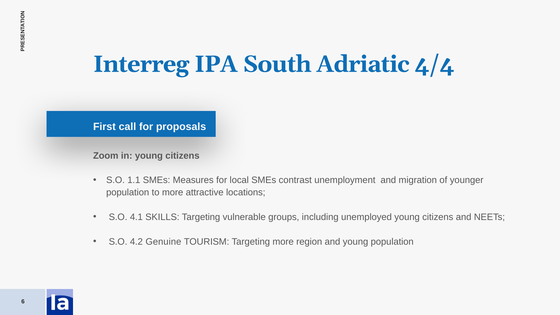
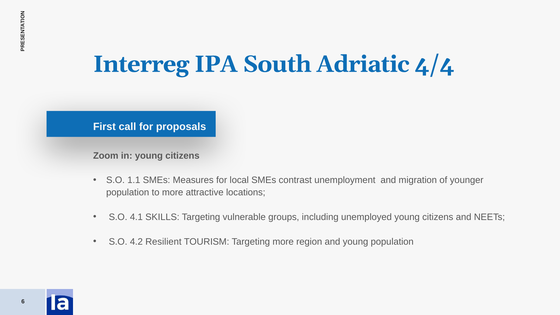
Genuine: Genuine -> Resilient (163, 242)
